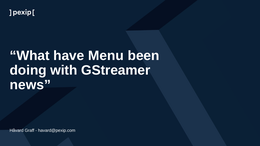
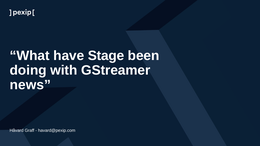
Menu: Menu -> Stage (106, 56)
